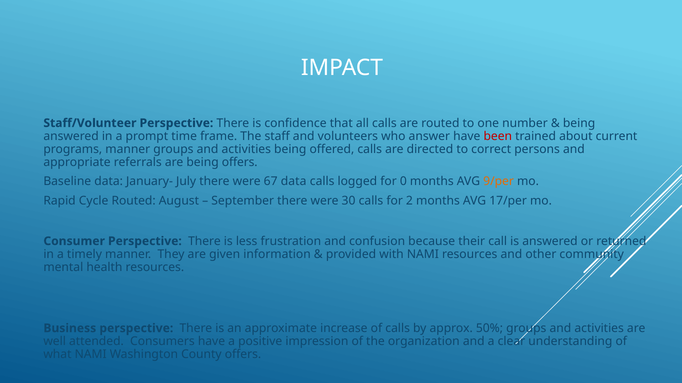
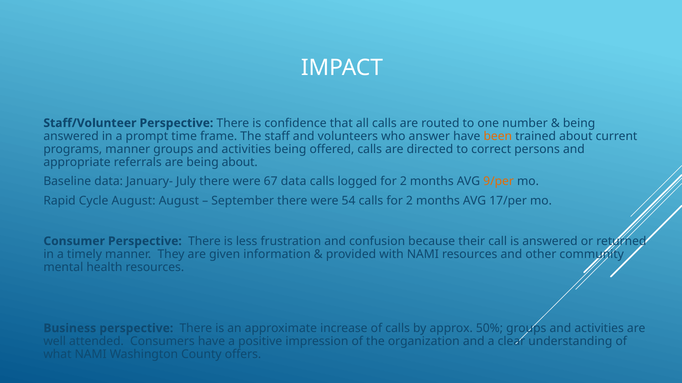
been colour: red -> orange (498, 136)
being offers: offers -> about (240, 162)
logged for 0: 0 -> 2 (403, 182)
Cycle Routed: Routed -> August (134, 201)
30: 30 -> 54 (349, 201)
